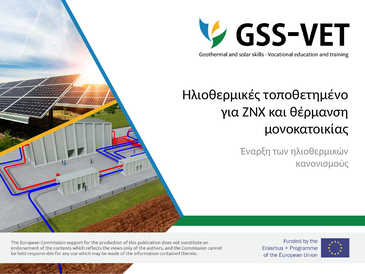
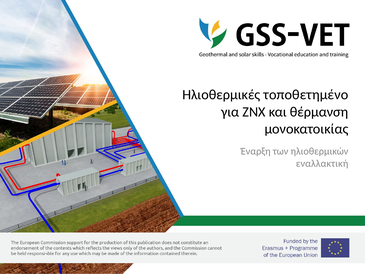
κανονισμούς: κανονισμούς -> εναλλακτική (322, 163)
